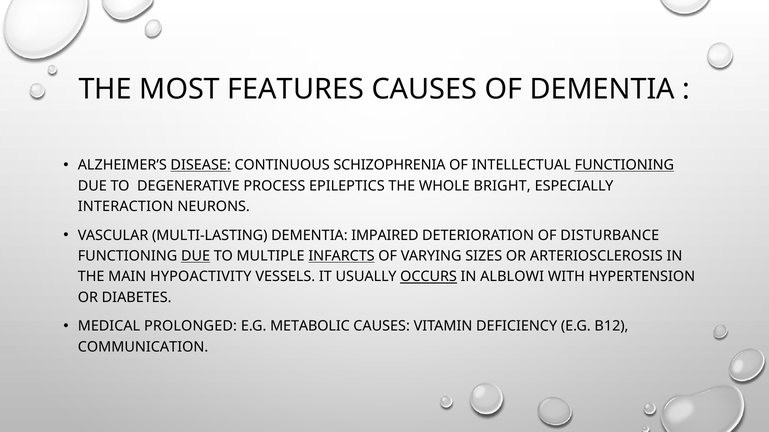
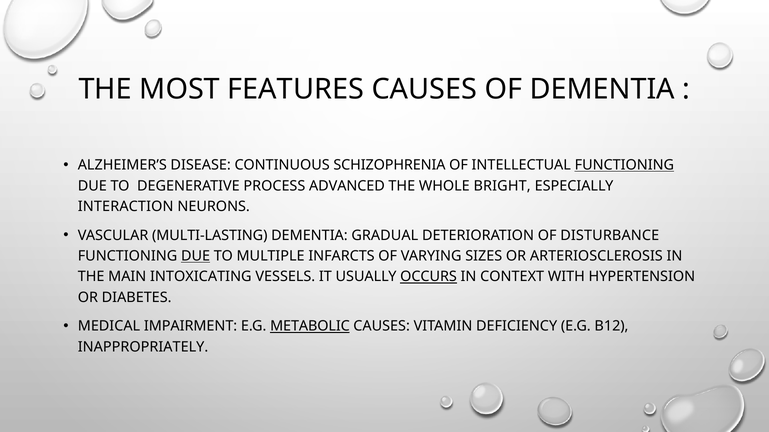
DISEASE underline: present -> none (201, 165)
EPILEPTICS: EPILEPTICS -> ADVANCED (347, 186)
IMPAIRED: IMPAIRED -> GRADUAL (385, 236)
INFARCTS underline: present -> none (342, 256)
HYPOACTIVITY: HYPOACTIVITY -> INTOXICATING (201, 277)
ALBLOWI: ALBLOWI -> CONTEXT (512, 277)
PROLONGED: PROLONGED -> IMPAIRMENT (191, 327)
METABOLIC underline: none -> present (310, 327)
COMMUNICATION: COMMUNICATION -> INAPPROPRIATELY (143, 347)
